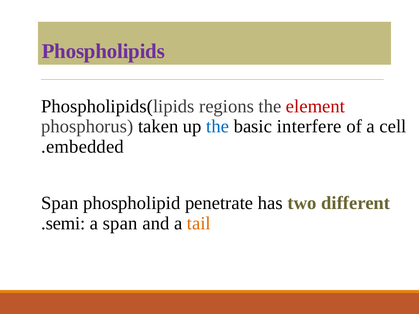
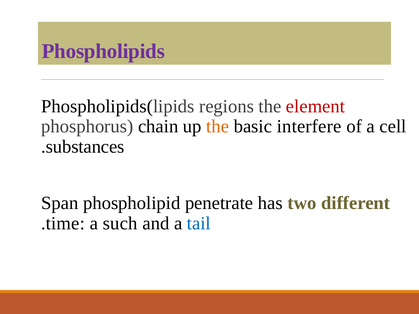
taken: taken -> chain (158, 127)
the colour: blue -> orange (218, 127)
embedded: embedded -> substances (85, 147)
semi: semi -> time (65, 223)
a span: span -> such (120, 223)
tail colour: orange -> blue (199, 223)
